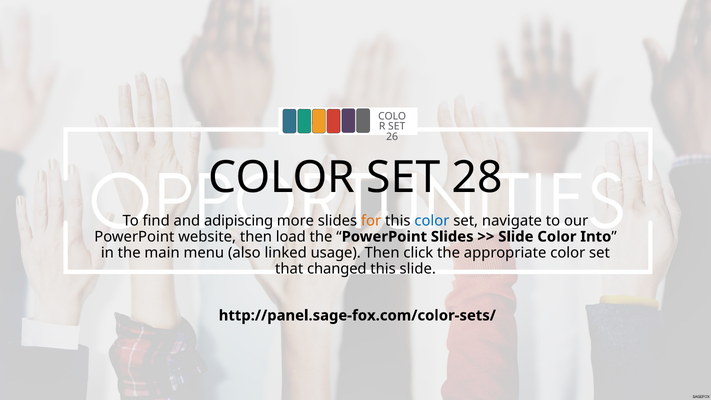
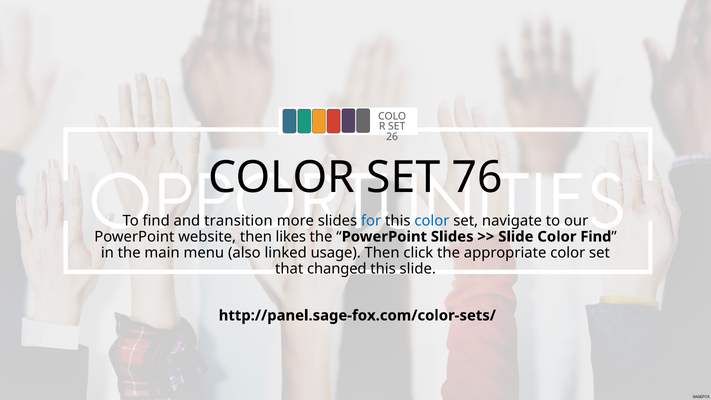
28: 28 -> 76 (477, 178)
adipiscing: adipiscing -> transition (238, 221)
for colour: orange -> blue (371, 221)
load: load -> likes (291, 237)
Color Into: Into -> Find (596, 237)
